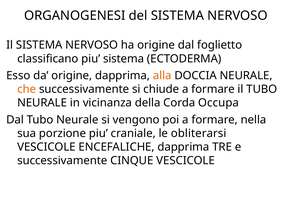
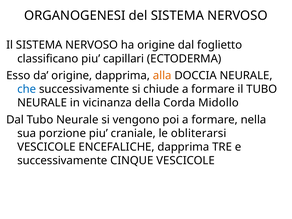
piu sistema: sistema -> capillari (124, 59)
che colour: orange -> blue (27, 89)
Occupa: Occupa -> Midollo (219, 103)
